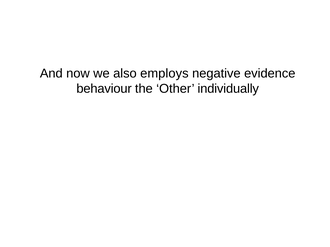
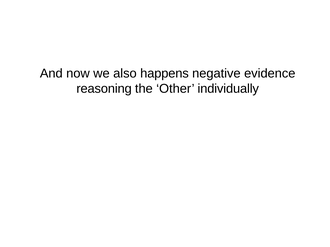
employs: employs -> happens (165, 73)
behaviour: behaviour -> reasoning (104, 89)
